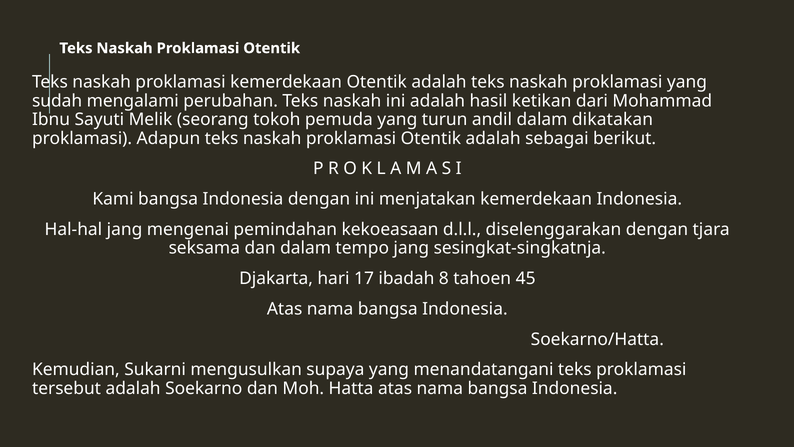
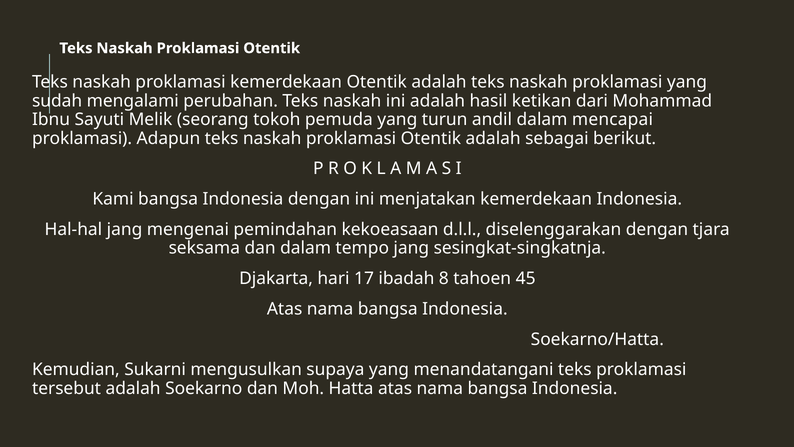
dikatakan: dikatakan -> mencapai (612, 119)
